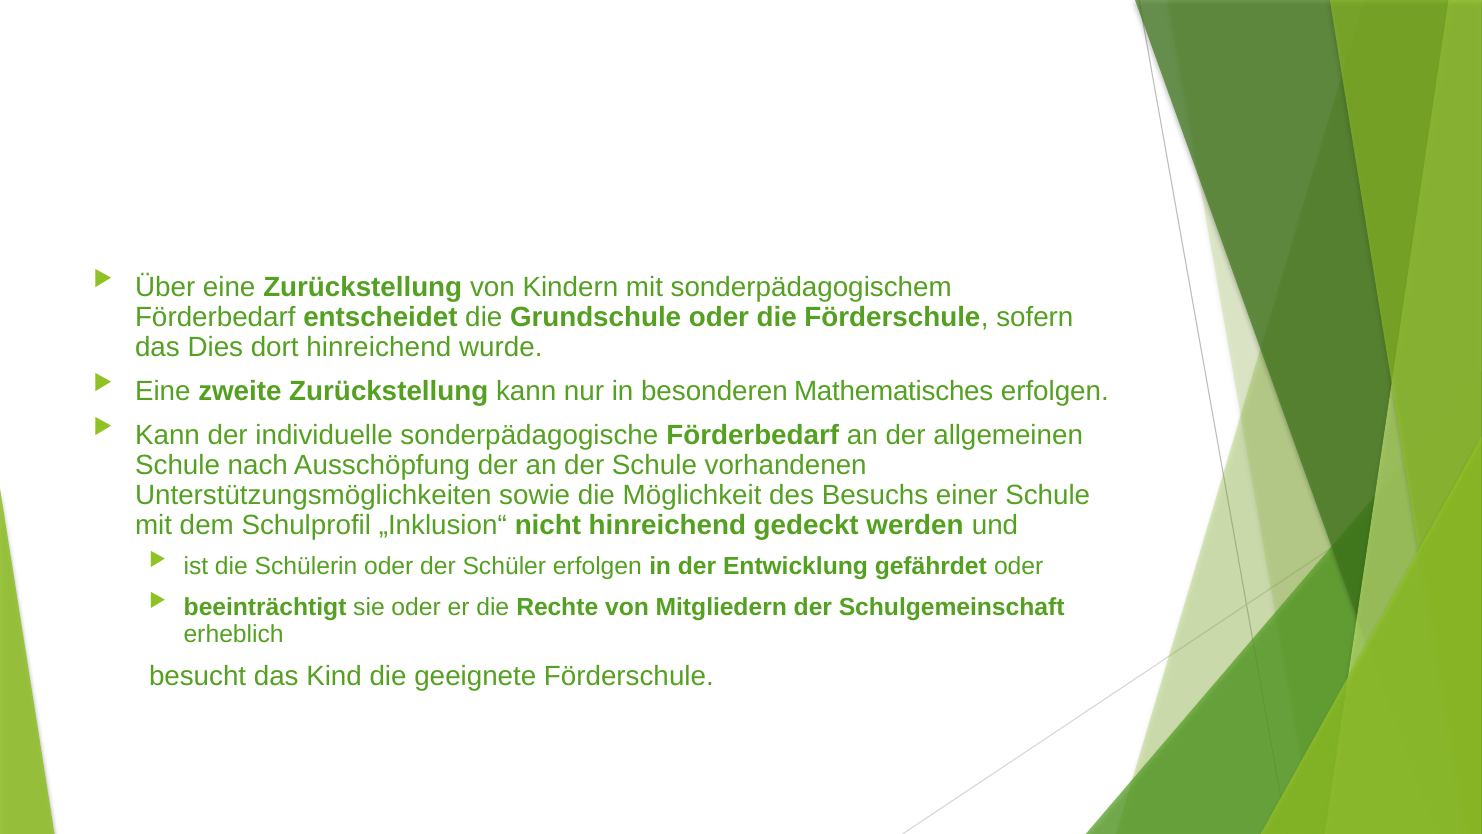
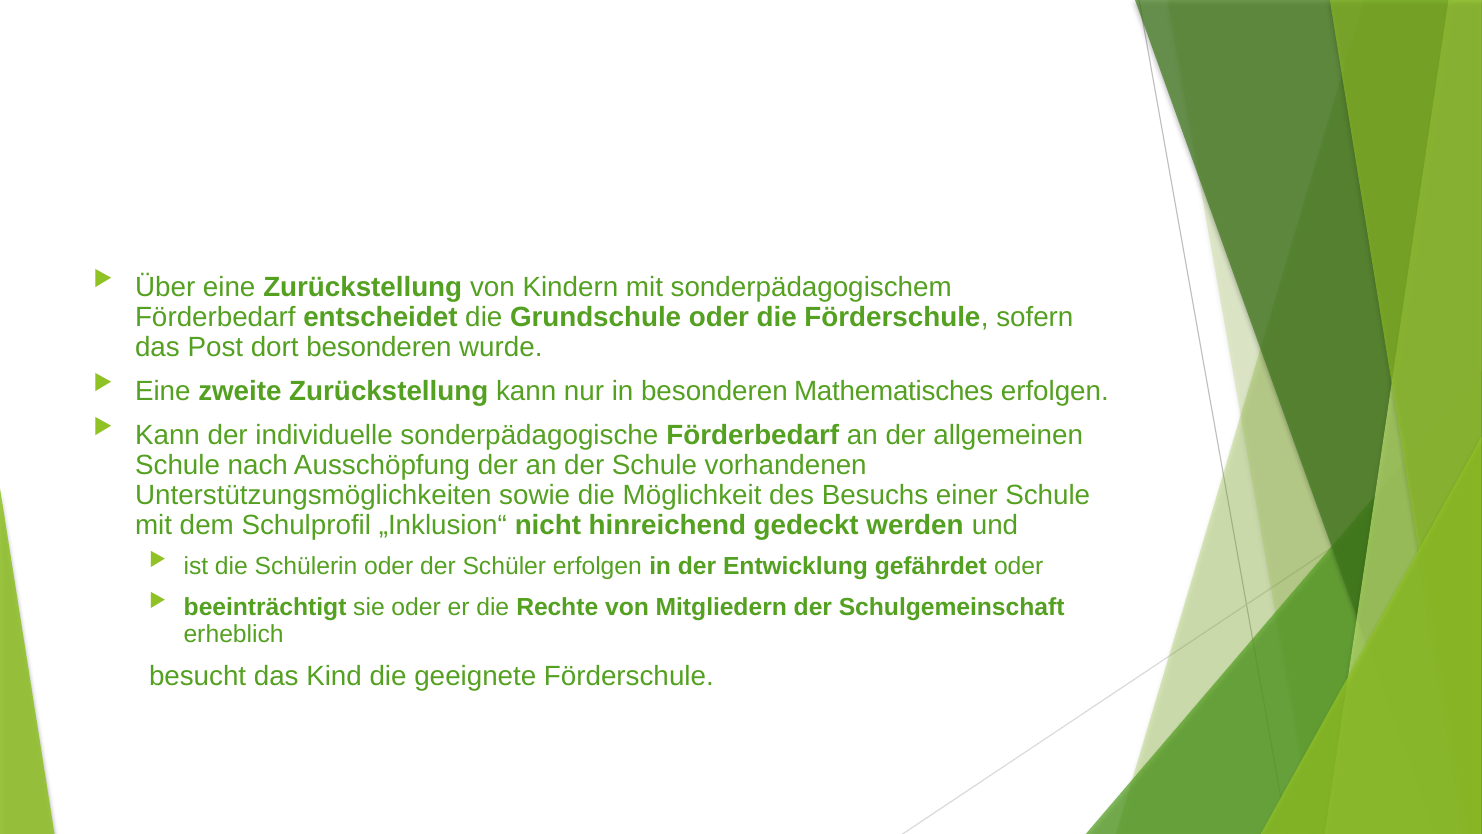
Dies: Dies -> Post (215, 347)
dort hinreichend: hinreichend -> besonderen (379, 347)
